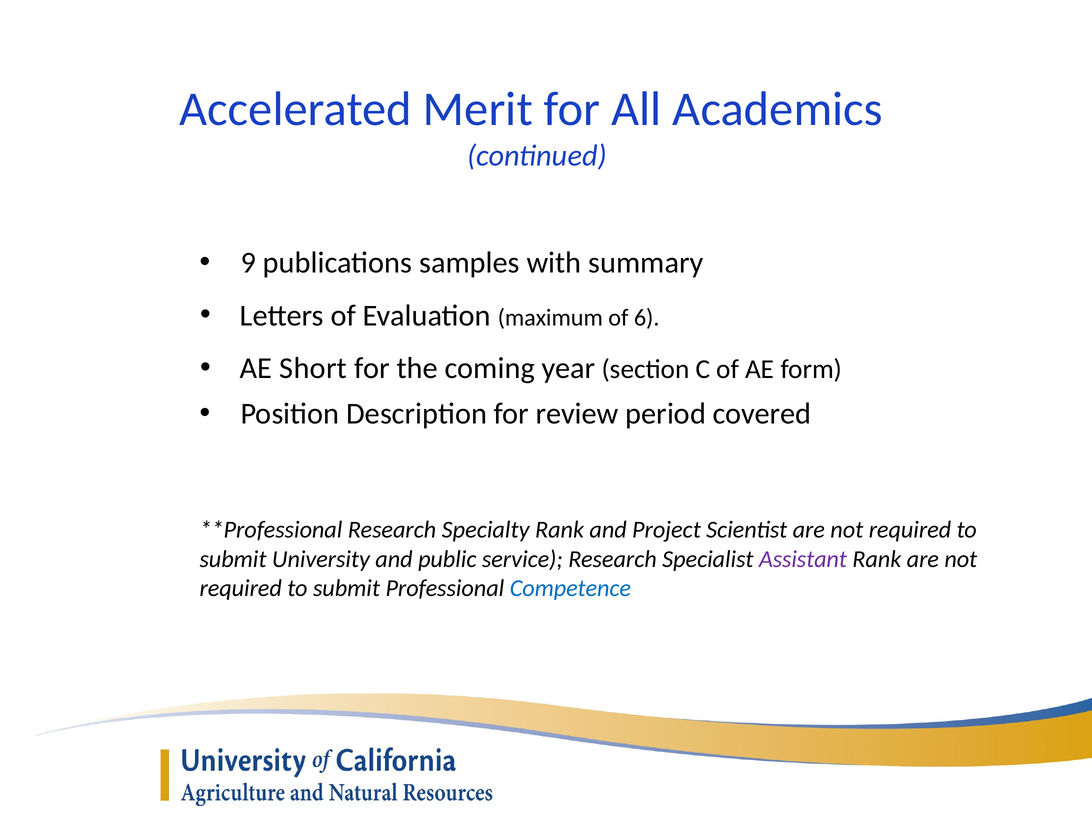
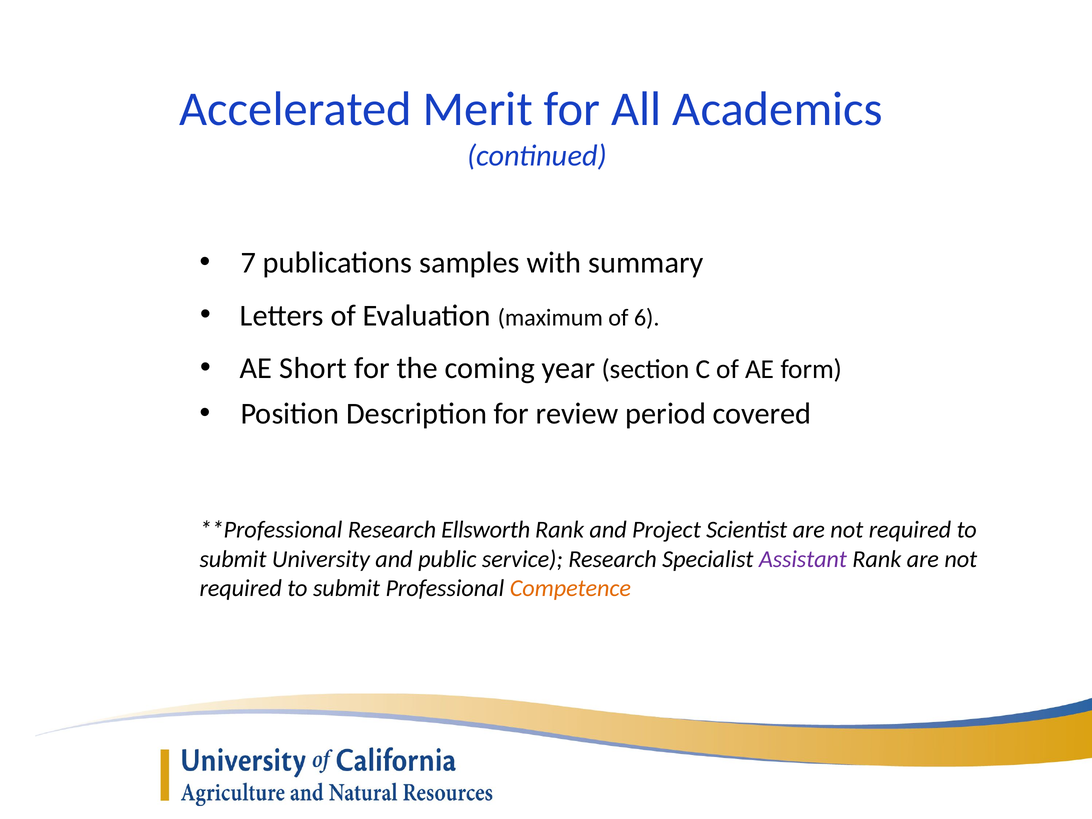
9: 9 -> 7 (248, 263)
Specialty: Specialty -> Ellsworth (486, 530)
Competence colour: blue -> orange (570, 588)
